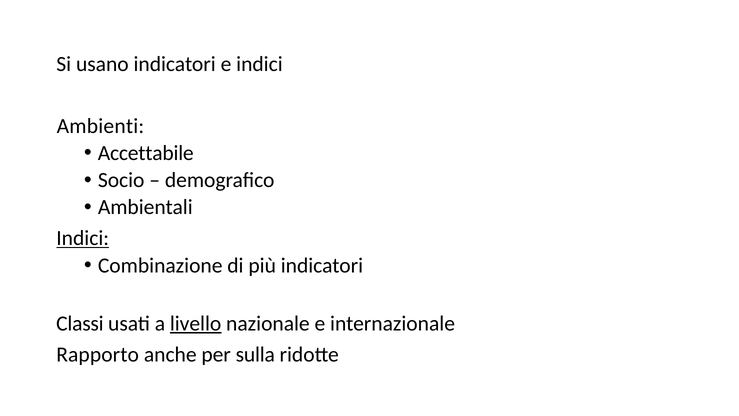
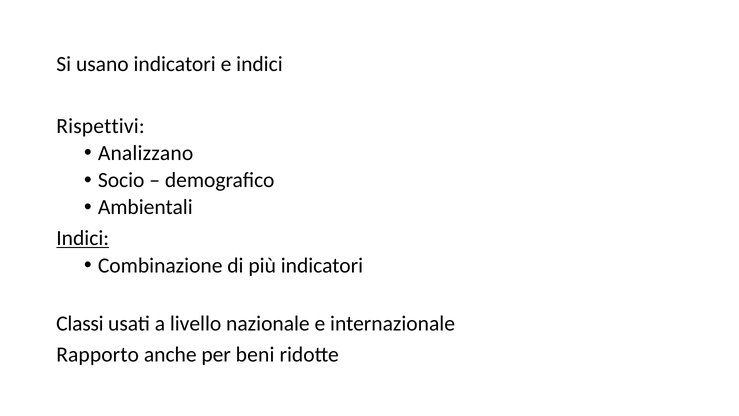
Ambienti: Ambienti -> Rispettivi (100, 126)
Accettabile: Accettabile -> Analizzano (146, 153)
livello underline: present -> none (196, 323)
sulla: sulla -> beni (255, 354)
